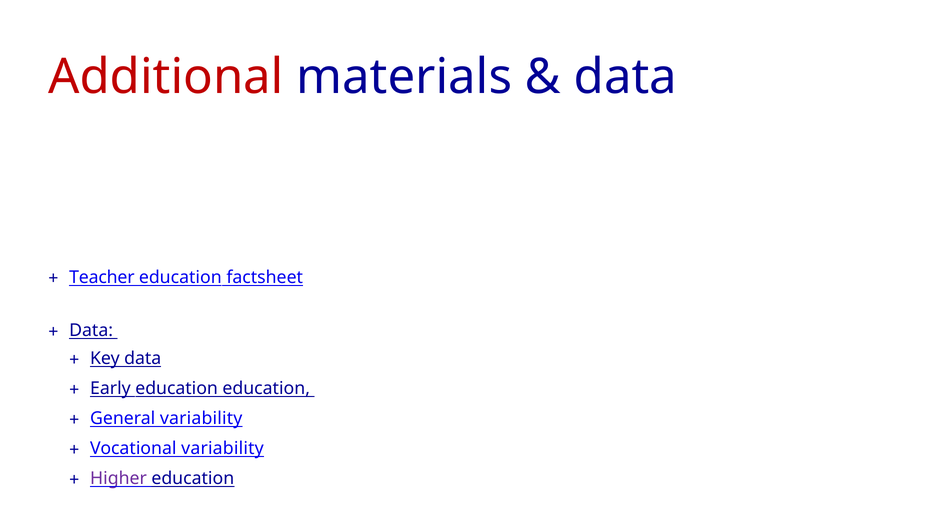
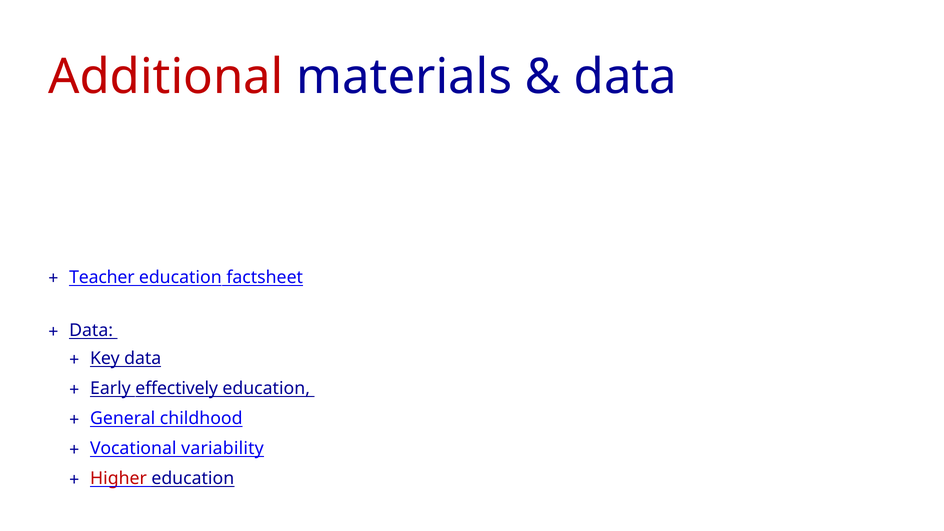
Early education: education -> effectively (177, 389)
General variability: variability -> childhood (201, 419)
Higher colour: purple -> red (118, 479)
